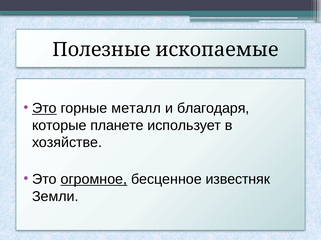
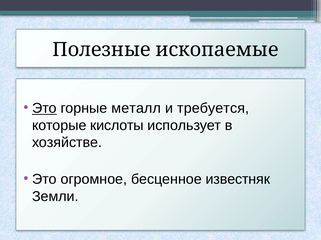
благодаря: благодаря -> требуется (213, 109)
планете: планете -> кислоты (117, 126)
огромное underline: present -> none (94, 180)
